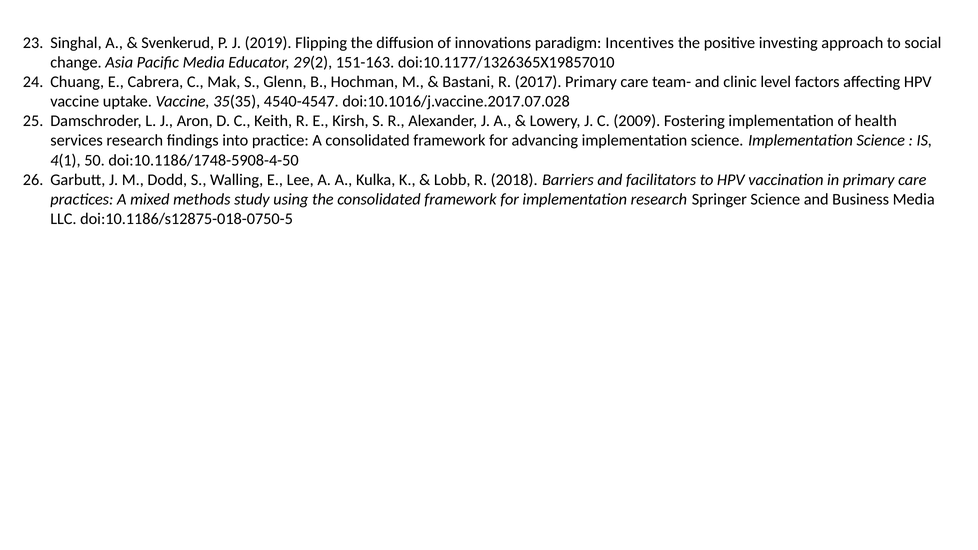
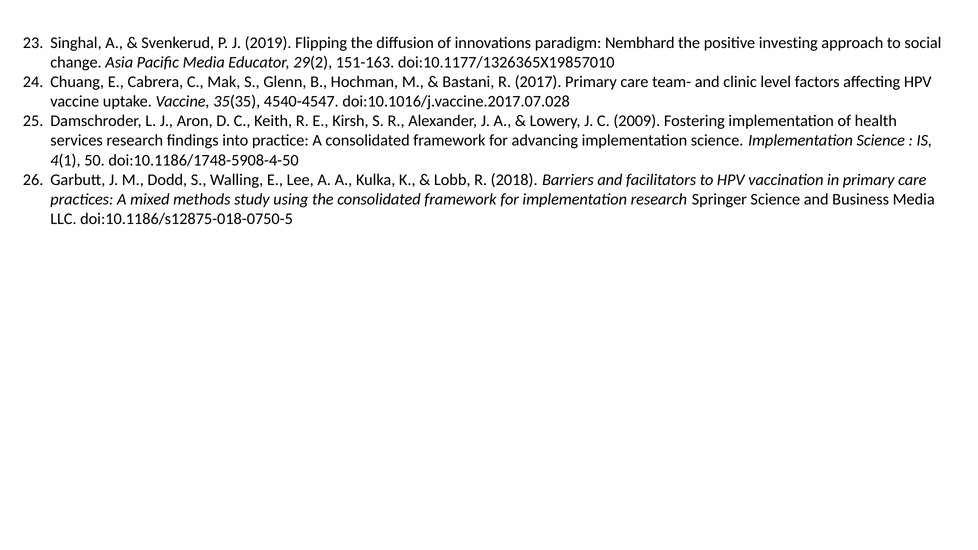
Incentives: Incentives -> Nembhard (640, 43)
